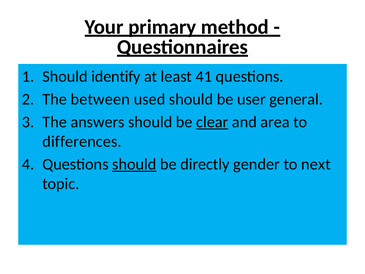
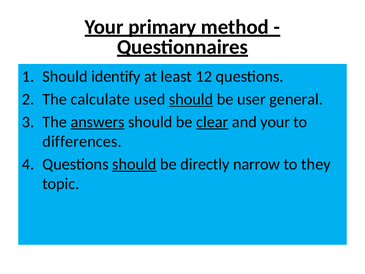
41: 41 -> 12 (204, 77)
between: between -> calculate (100, 99)
should underline: none -> present (191, 99)
answers underline: none -> present (98, 122)
and area: area -> your (275, 122)
gender: gender -> narrow (257, 164)
next: next -> they (316, 164)
